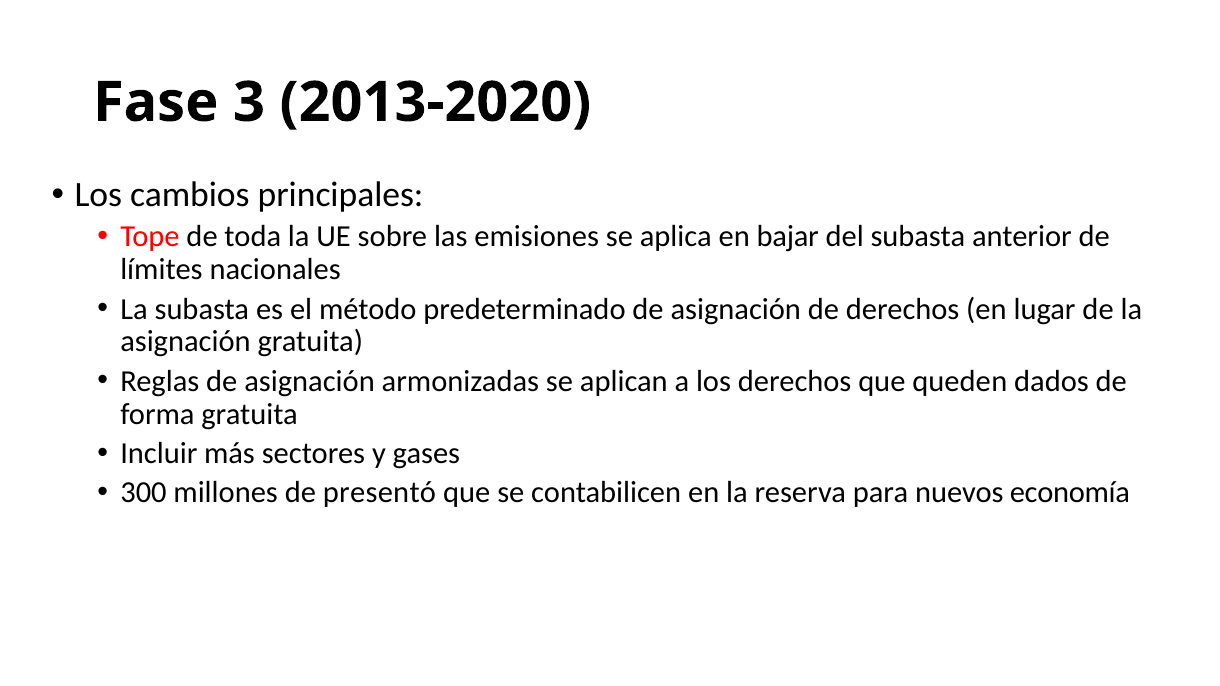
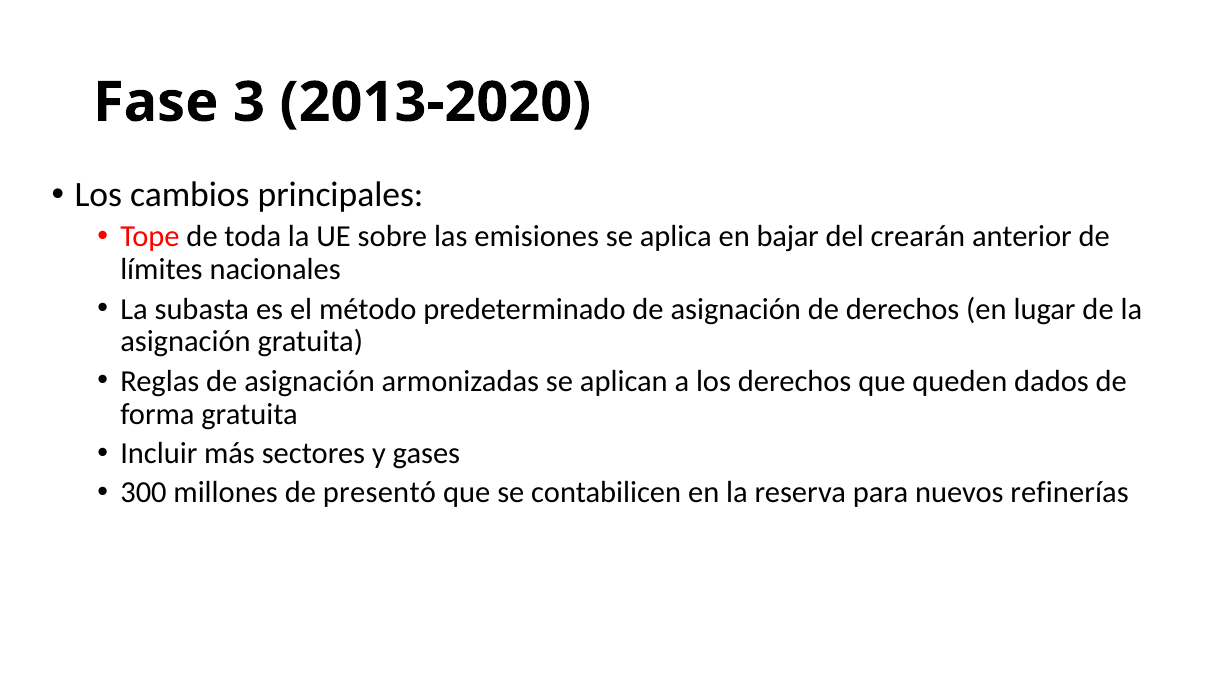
del subasta: subasta -> crearán (918, 237)
economía: economía -> refinerías (1070, 493)
